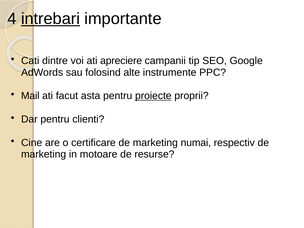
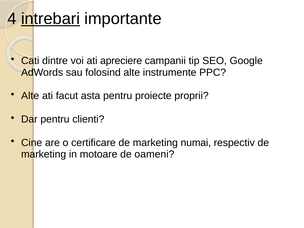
Mail: Mail -> Alte (30, 96)
proiecte underline: present -> none (153, 96)
resurse: resurse -> oameni (154, 154)
